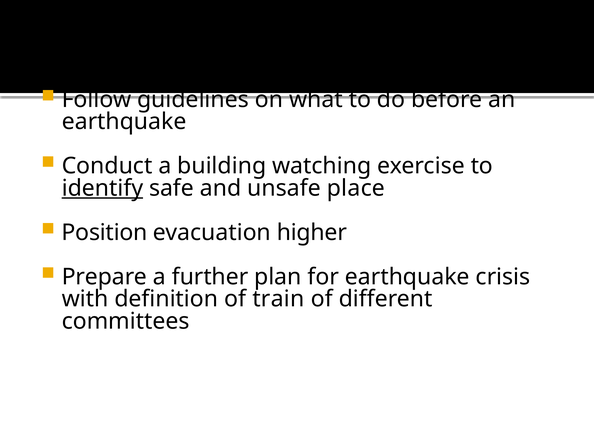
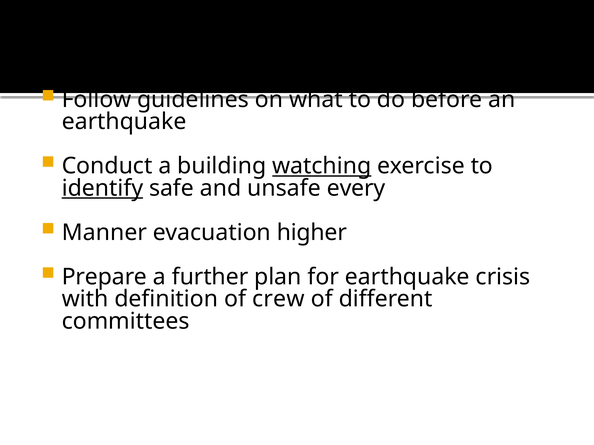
watching underline: none -> present (322, 166)
place: place -> every (356, 188)
Position: Position -> Manner (104, 233)
train: train -> crew (278, 299)
